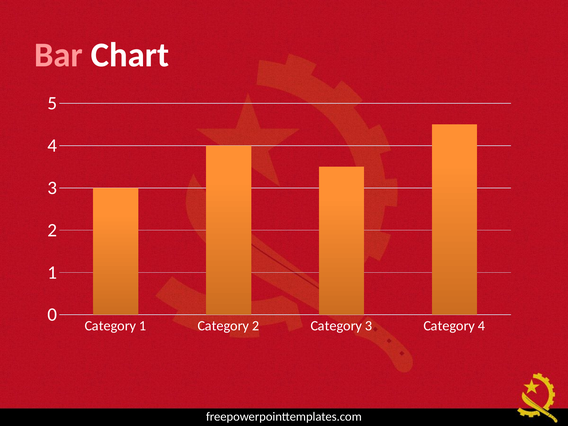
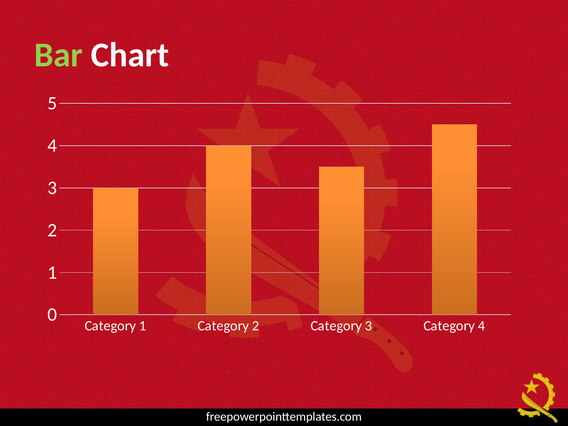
Bar colour: pink -> light green (59, 55)
